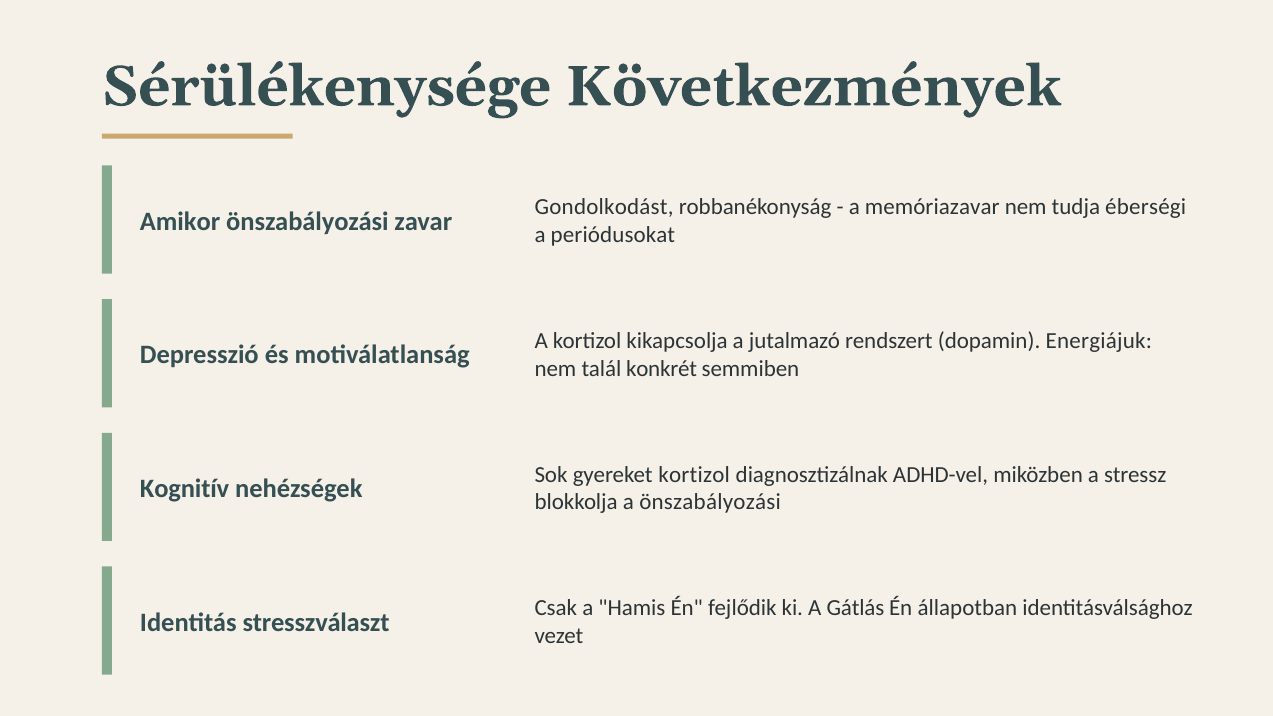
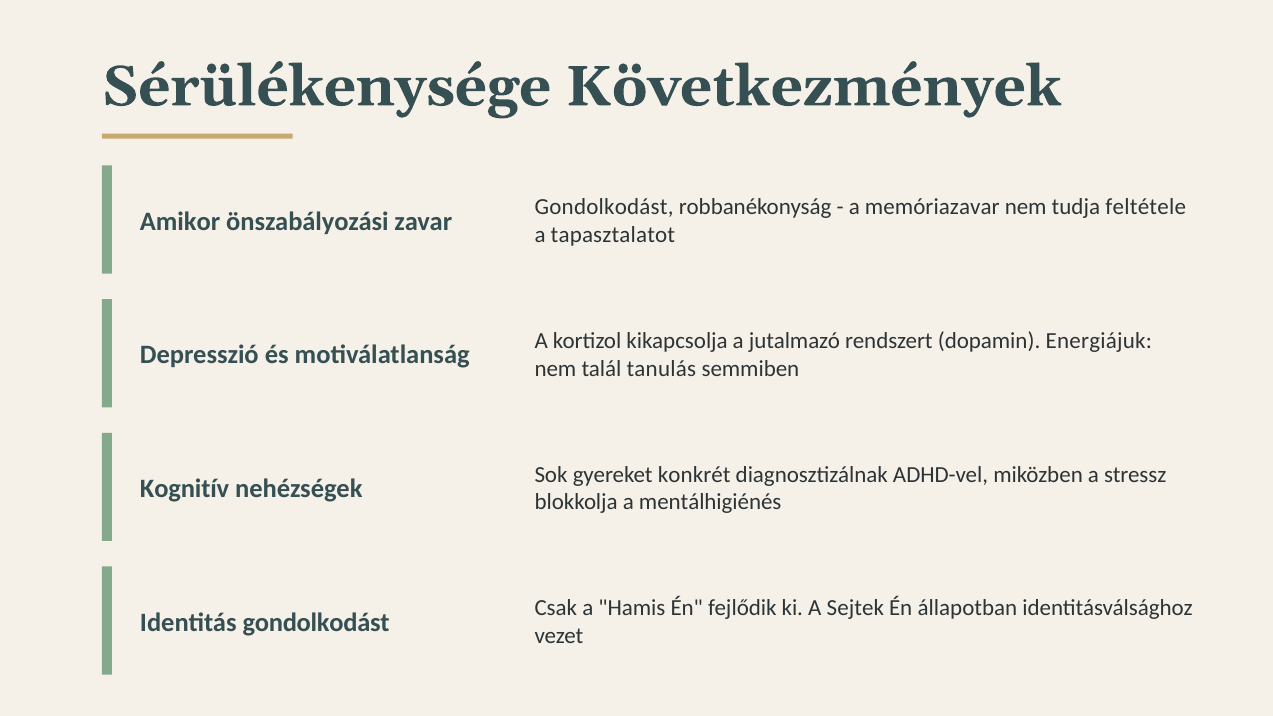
éberségi: éberségi -> feltétele (1146, 207)
periódusokat: periódusokat -> tapasztalatot (613, 235)
konkrét: konkrét -> tanulás (661, 369)
gyereket kortizol: kortizol -> konkrét (694, 475)
a önszabályozási: önszabályozási -> mentálhigiénés (710, 502)
Gátlás: Gátlás -> Sejtek (855, 608)
Identitás stresszválaszt: stresszválaszt -> gondolkodást (316, 622)
